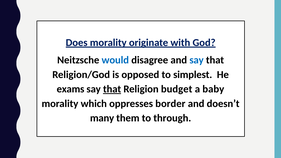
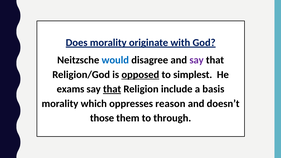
say colour: blue -> purple (197, 60)
opposed underline: none -> present (140, 75)
budget: budget -> include (177, 89)
baby: baby -> basis (213, 89)
border: border -> reason (170, 104)
many: many -> those (102, 118)
